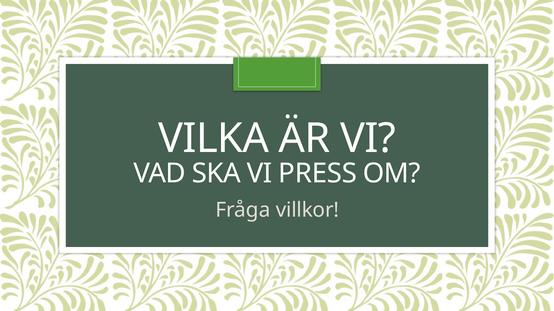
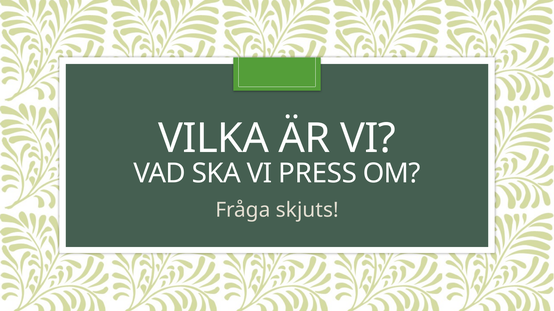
villkor: villkor -> skjuts (307, 210)
